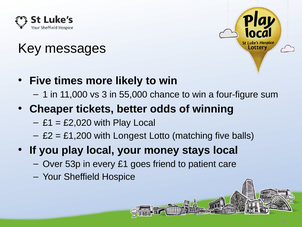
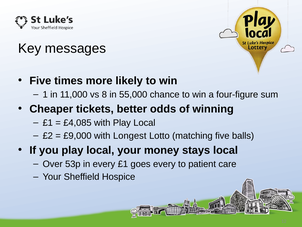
3: 3 -> 8 (104, 94)
£2,020: £2,020 -> £4,085 (77, 123)
£1,200: £1,200 -> £9,000 (77, 135)
goes friend: friend -> every (164, 164)
